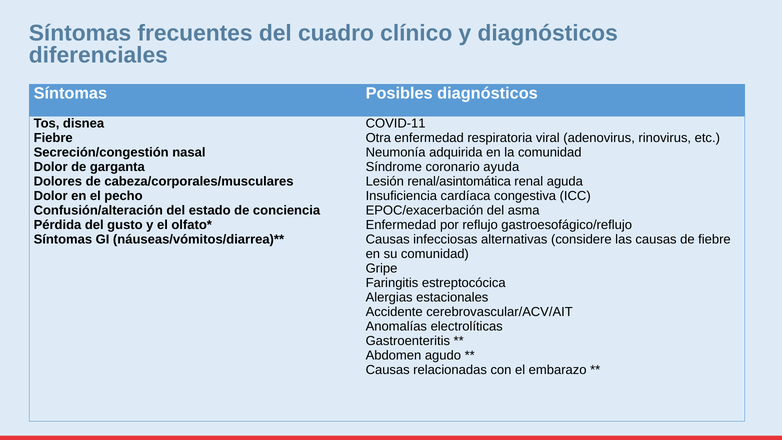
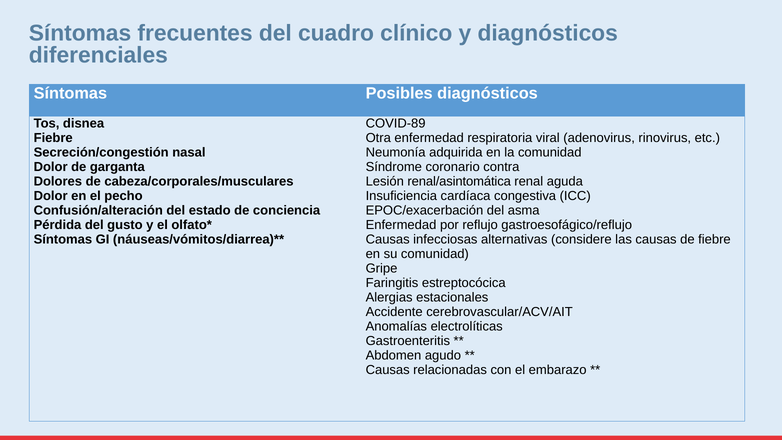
COVID-11: COVID-11 -> COVID-89 (396, 124)
ayuda: ayuda -> contra (501, 167)
